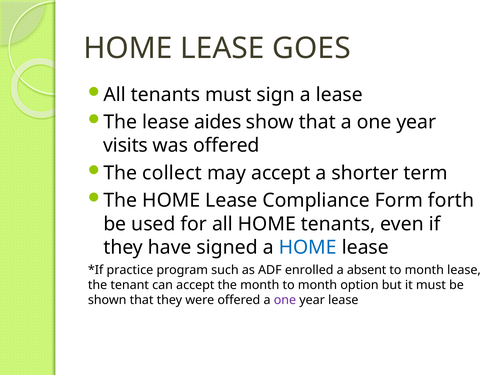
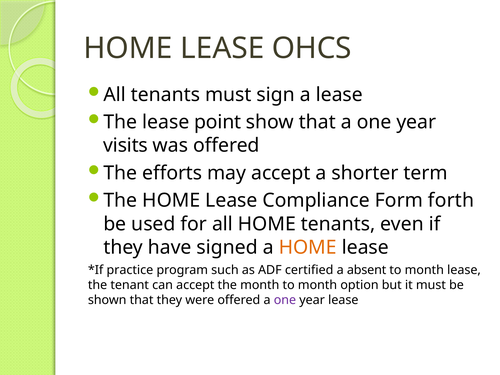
GOES: GOES -> OHCS (312, 48)
aides: aides -> point (218, 122)
collect: collect -> efforts (172, 173)
HOME colour: blue -> orange (308, 247)
enrolled: enrolled -> certified (309, 270)
